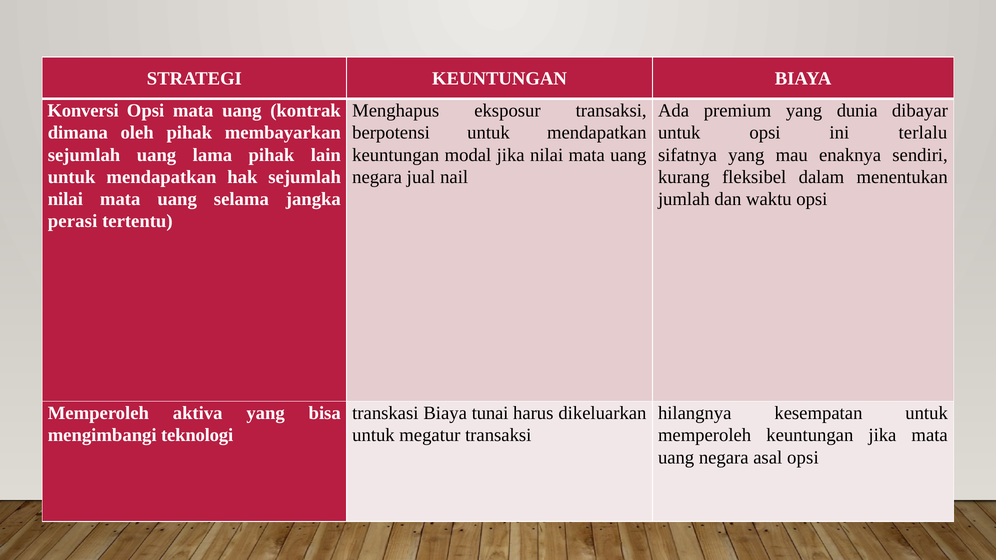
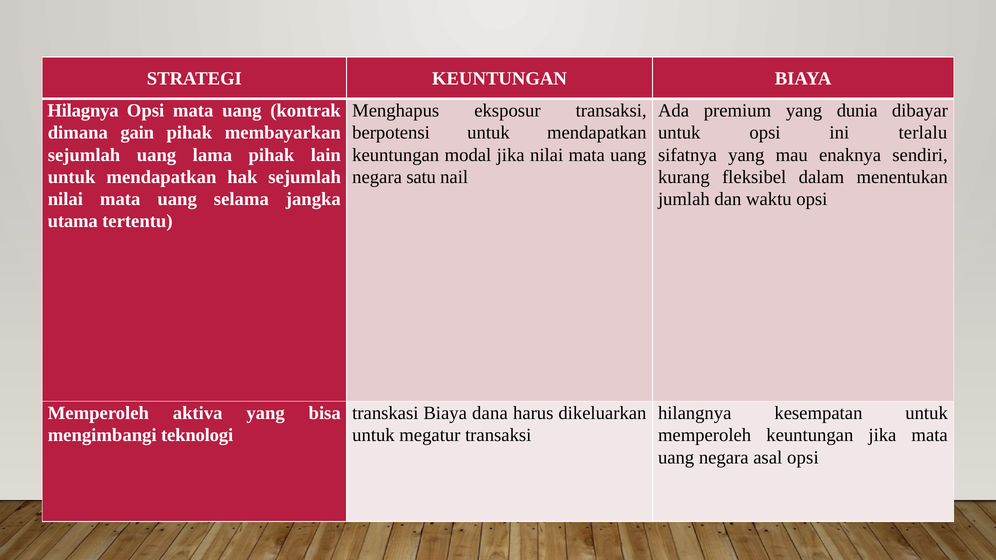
Konversi: Konversi -> Hilagnya (83, 111)
oleh: oleh -> gain (137, 133)
jual: jual -> satu (421, 177)
perasi: perasi -> utama (73, 221)
tunai: tunai -> dana (490, 413)
